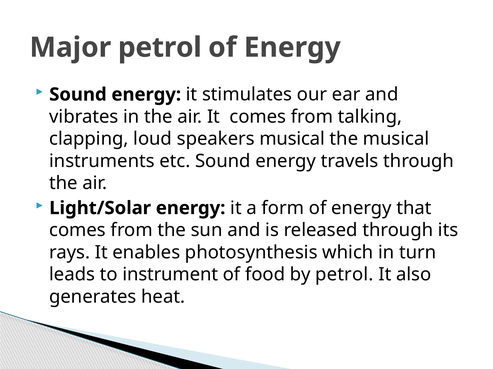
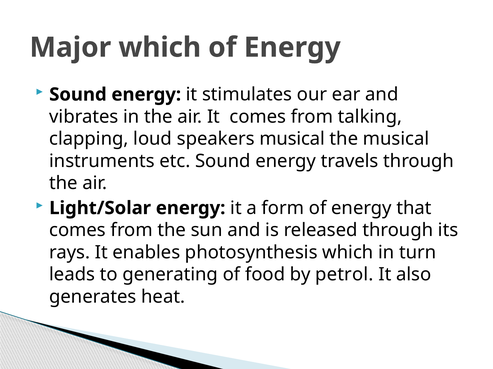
Major petrol: petrol -> which (160, 48)
instrument: instrument -> generating (170, 275)
